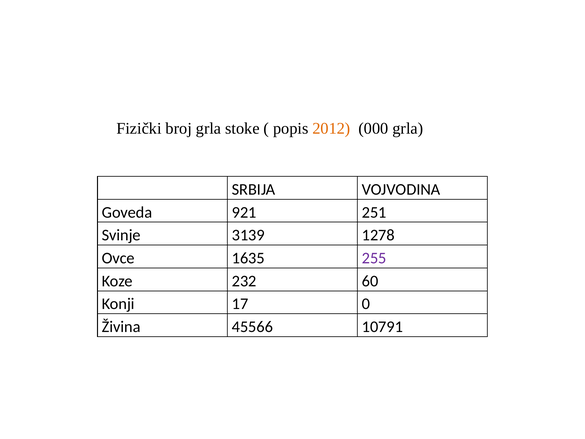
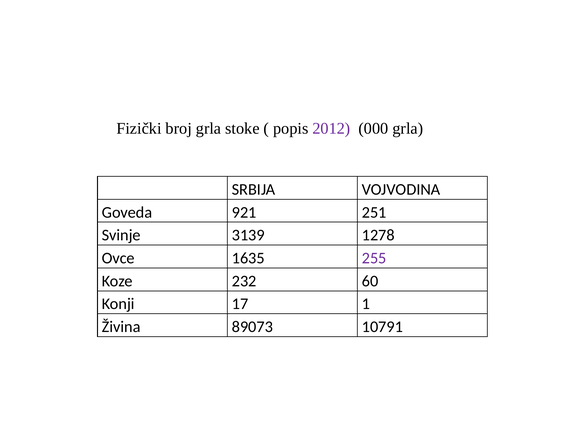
2012 colour: orange -> purple (331, 128)
0: 0 -> 1 (366, 304)
45566: 45566 -> 89073 (252, 327)
